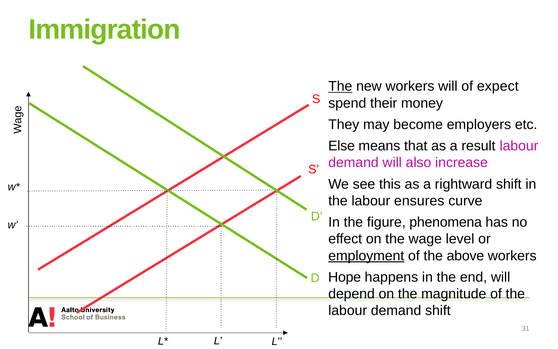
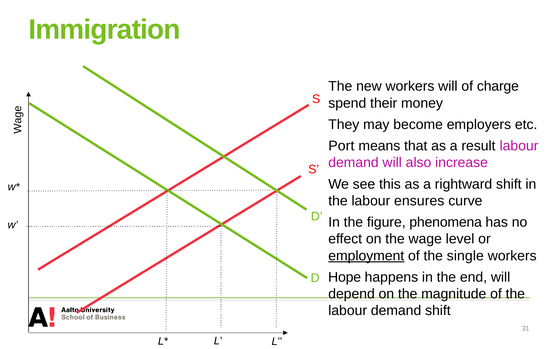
The underline: present -> none (340, 86)
expect: expect -> charge (498, 86)
Else: Else -> Port (341, 146)
above: above -> single (465, 256)
